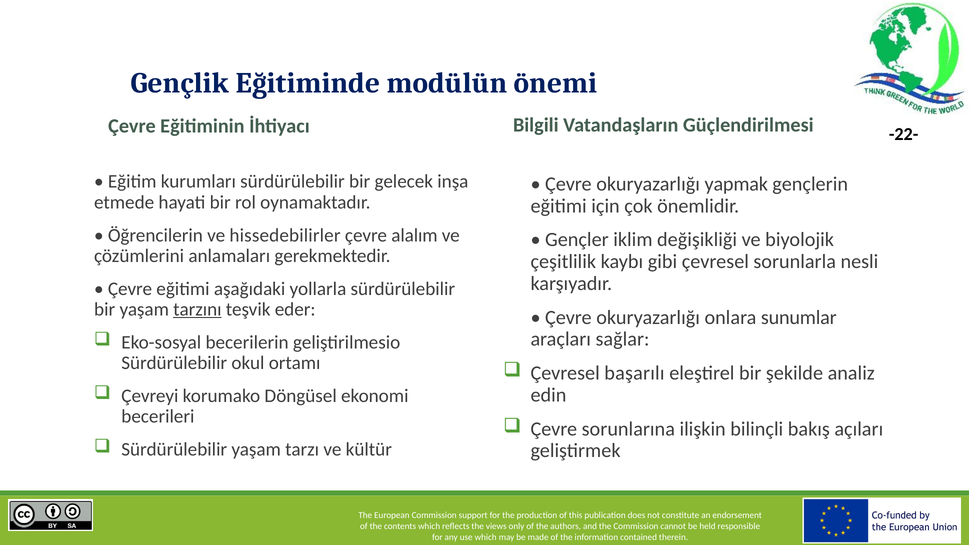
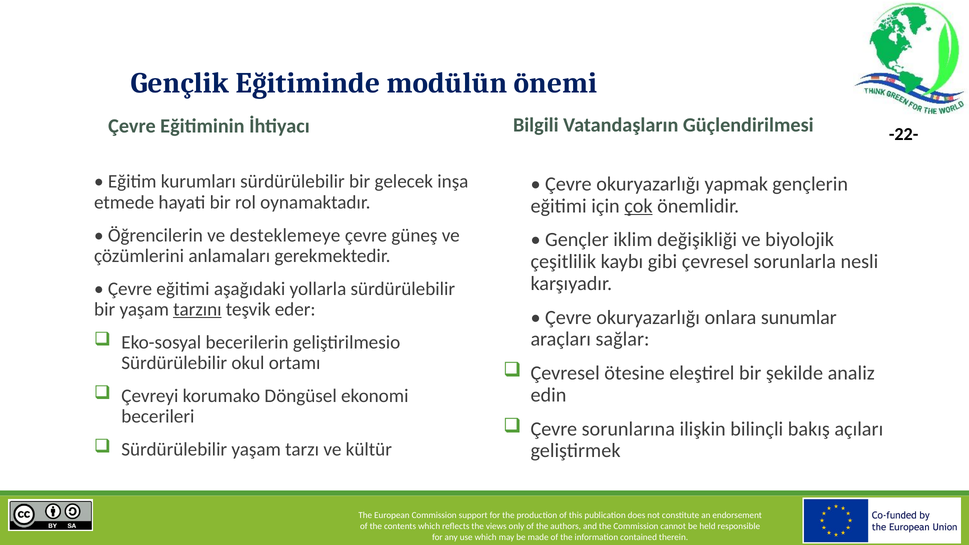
çok underline: none -> present (638, 206)
hissedebilirler: hissedebilirler -> desteklemeye (285, 235)
alalım: alalım -> güneş (414, 235)
başarılı: başarılı -> ötesine (635, 373)
